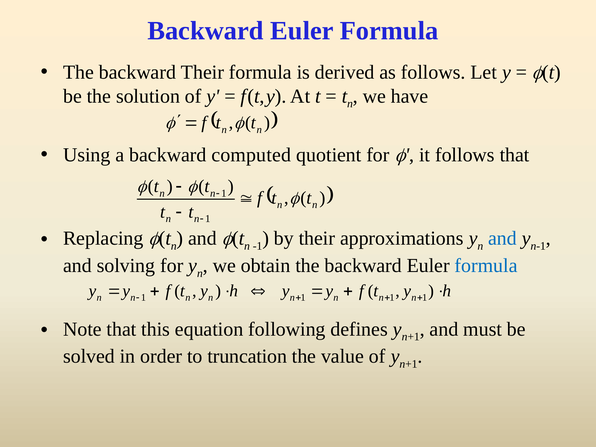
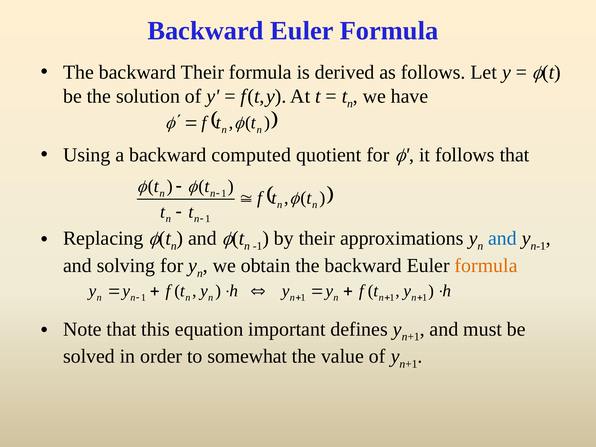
formula colour: blue -> orange (486, 266)
following: following -> important (287, 329)
truncation: truncation -> somewhat (247, 356)
